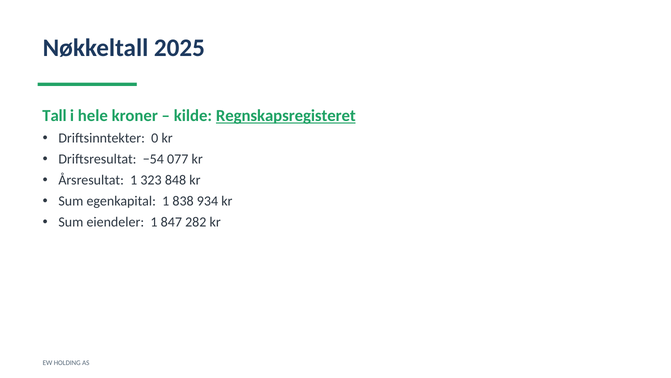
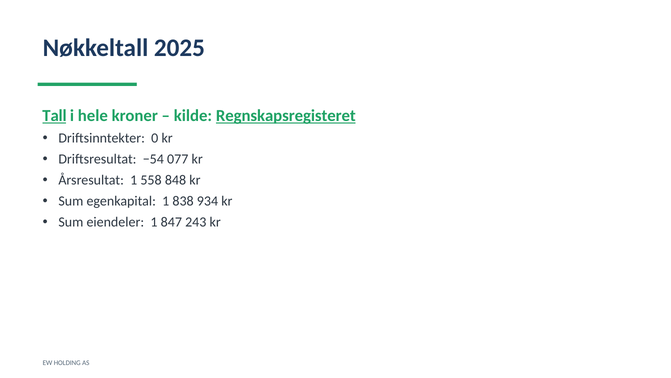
Tall underline: none -> present (55, 116)
323: 323 -> 558 (151, 180)
282: 282 -> 243 (196, 222)
